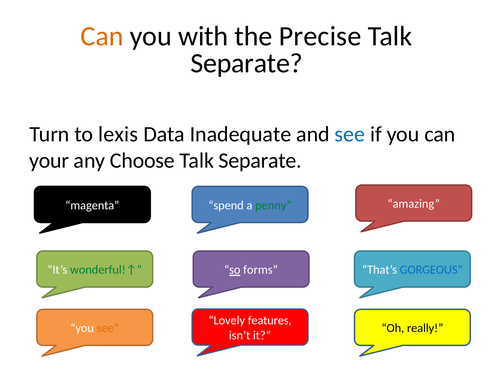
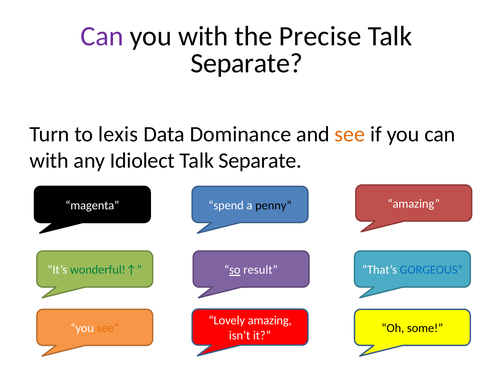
Can colour: orange -> purple (102, 36)
Inadequate: Inadequate -> Dominance (240, 134)
see colour: blue -> orange (350, 134)
your: your -> with (49, 160)
Choose: Choose -> Idiolect (142, 160)
penny colour: green -> black (273, 205)
forms: forms -> result (261, 270)
Lovely features: features -> amazing (270, 320)
really: really -> some (425, 328)
